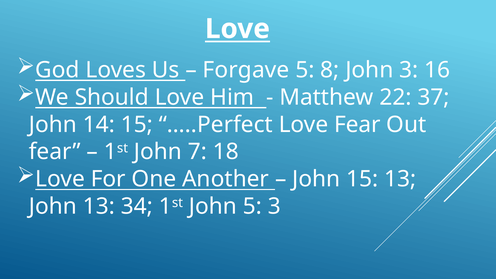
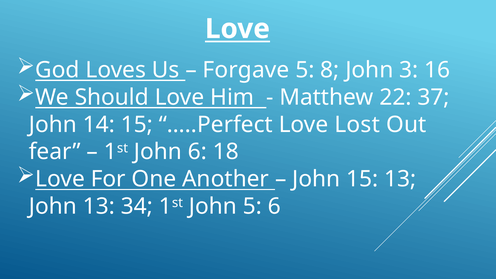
Love Fear: Fear -> Lost (357, 125)
John 7: 7 -> 6 (197, 152)
5 3: 3 -> 6 (274, 206)
